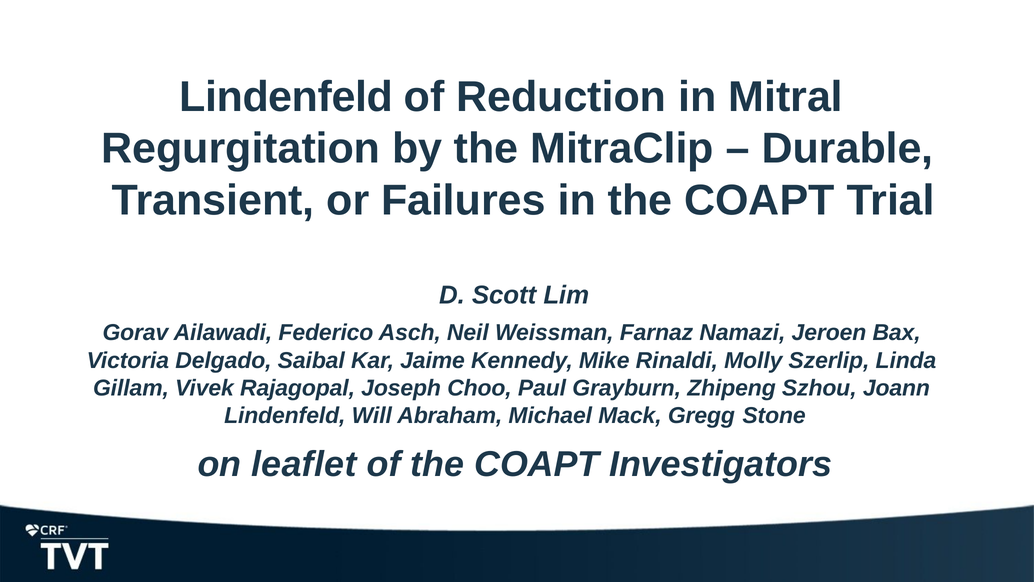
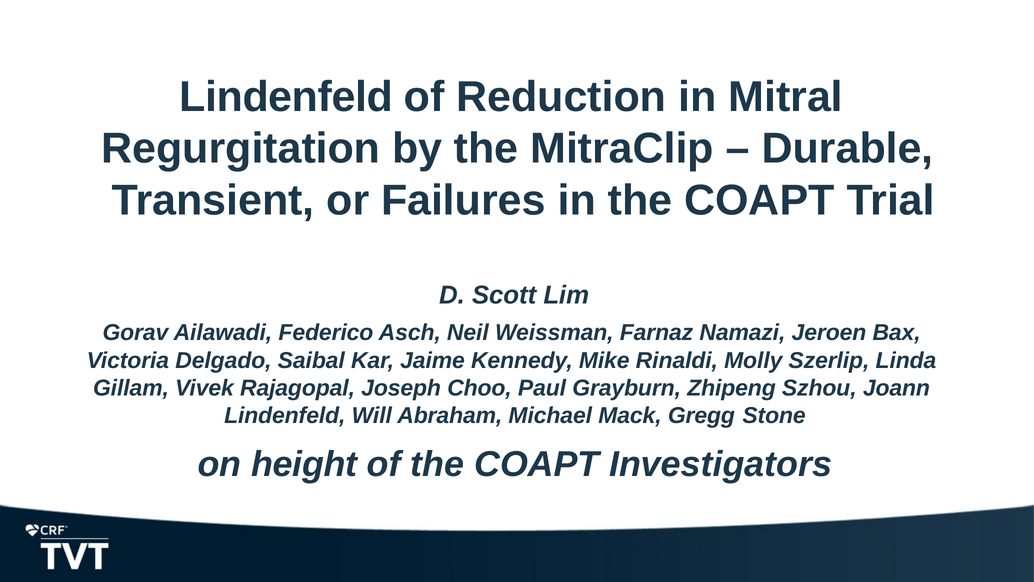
leaflet: leaflet -> height (304, 464)
